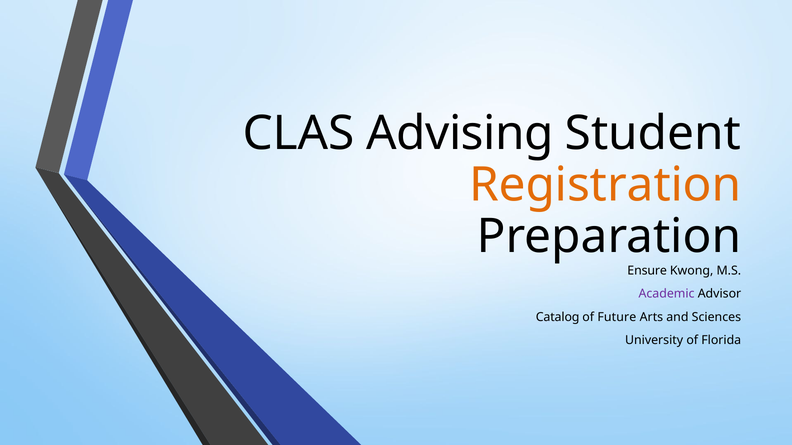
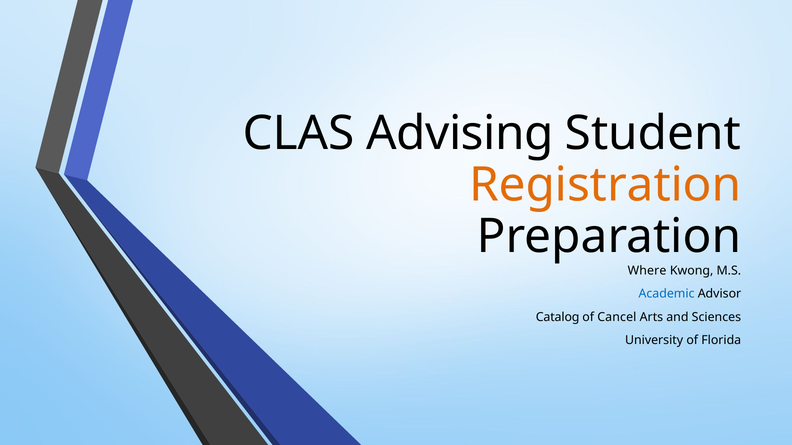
Ensure: Ensure -> Where (647, 271)
Academic colour: purple -> blue (667, 294)
Future: Future -> Cancel (617, 317)
